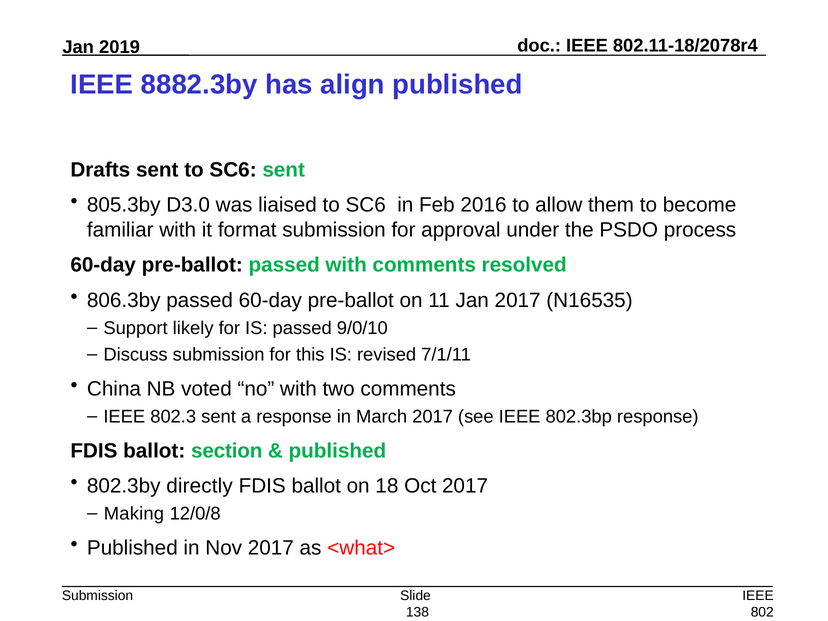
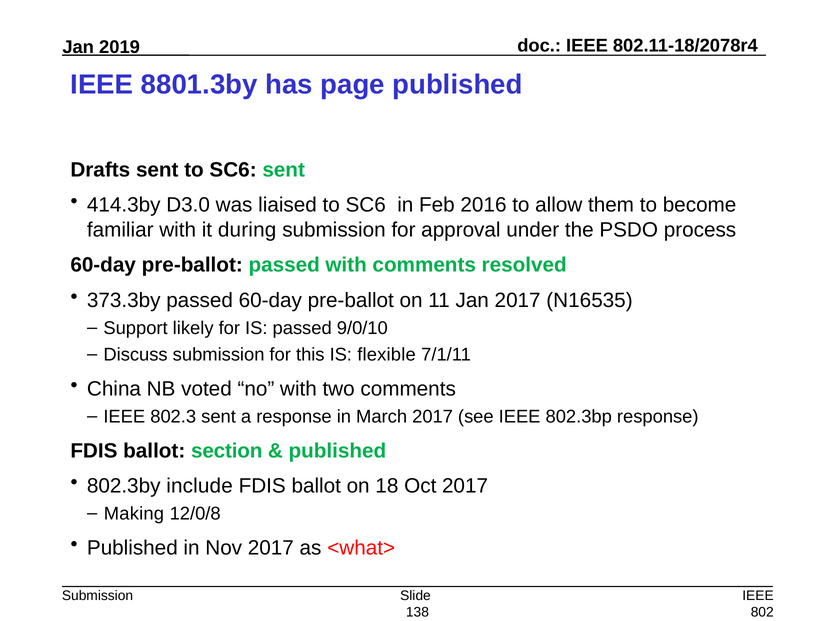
8882.3by: 8882.3by -> 8801.3by (199, 85)
align: align -> page (353, 85)
805.3by: 805.3by -> 414.3by (124, 205)
format: format -> during (247, 230)
806.3by: 806.3by -> 373.3by (124, 300)
revised: revised -> flexible (387, 355)
directly: directly -> include (200, 486)
